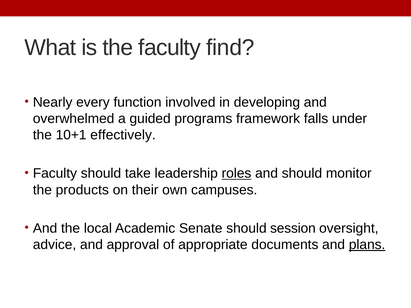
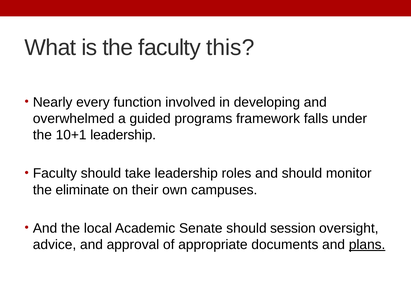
find: find -> this (230, 48)
10+1 effectively: effectively -> leadership (123, 135)
roles underline: present -> none (236, 174)
products: products -> eliminate (82, 190)
